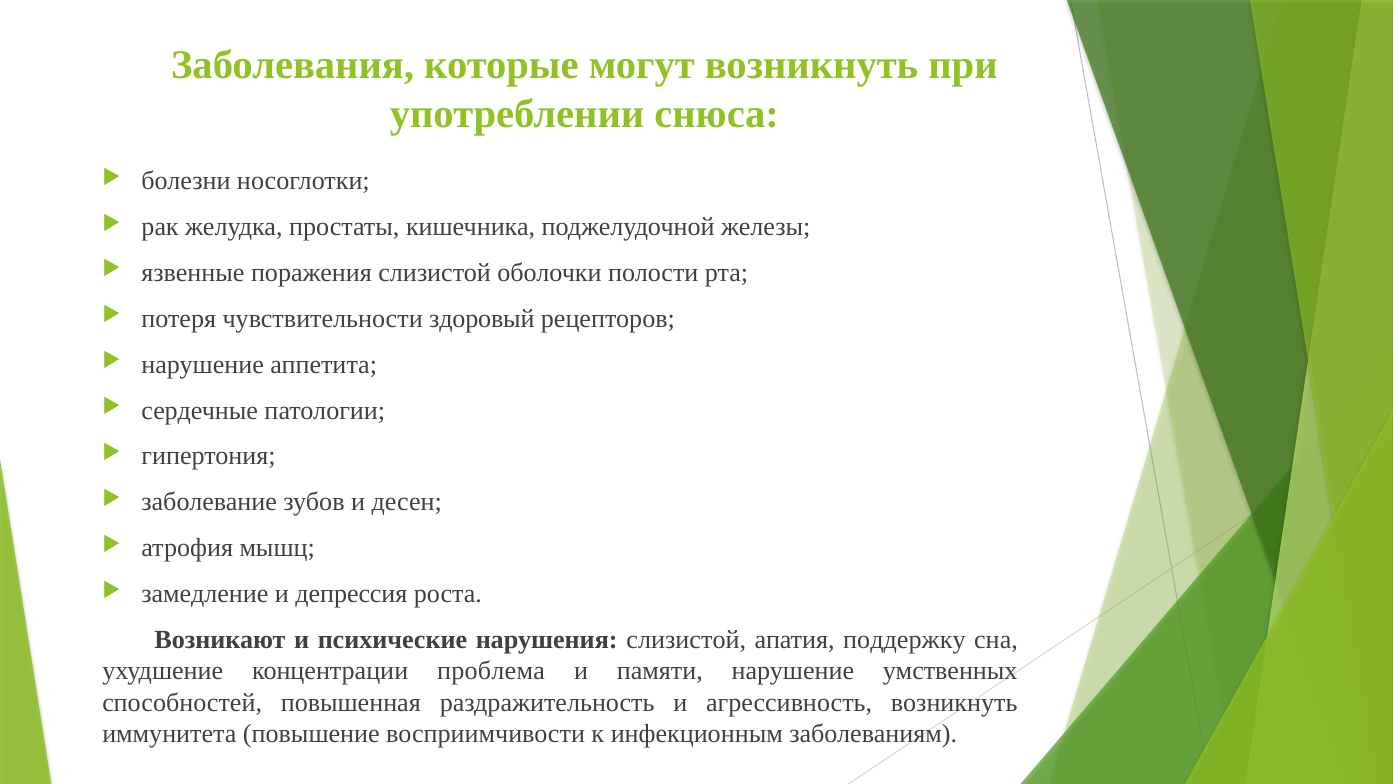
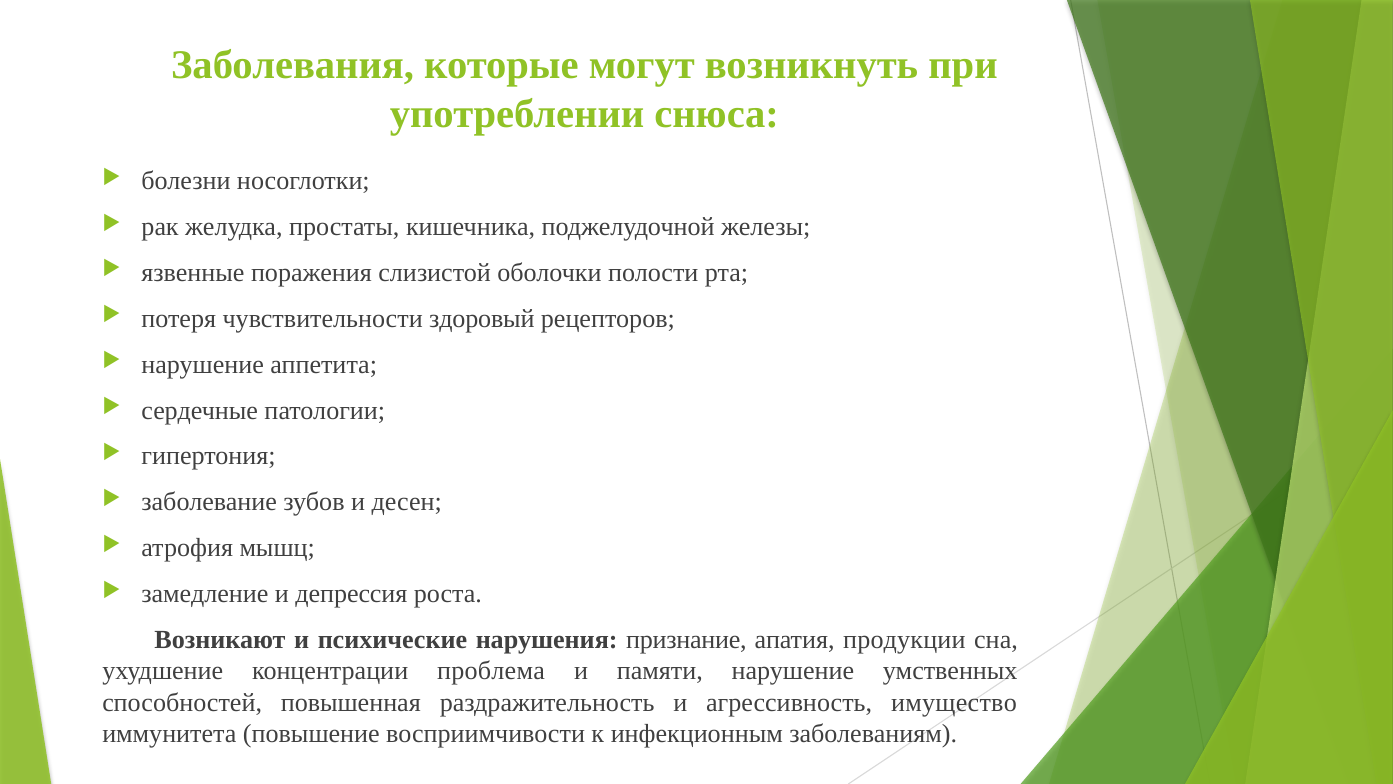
нарушения слизистой: слизистой -> признание (686, 640)
поддержку: поддержку -> продукции (904, 640)
агрессивность возникнуть: возникнуть -> имущество (954, 702)
